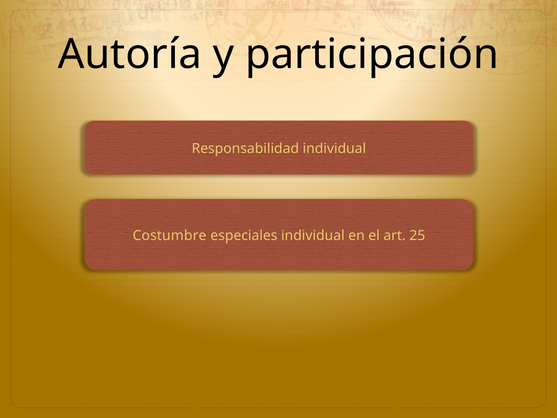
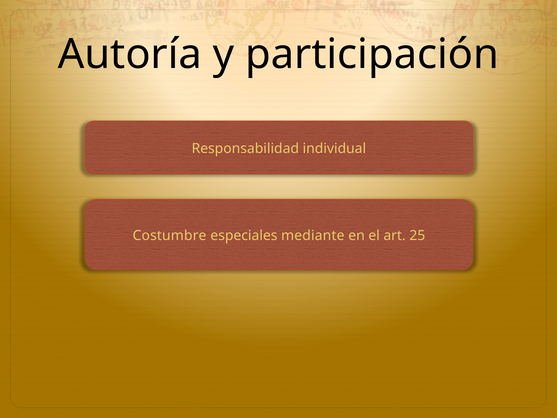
especiales individual: individual -> mediante (313, 235)
